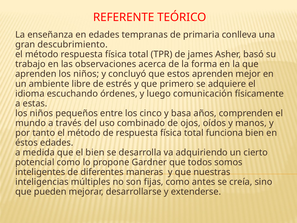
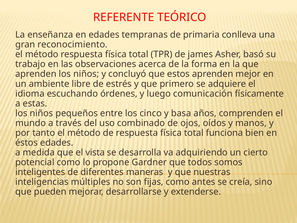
descubrimiento: descubrimiento -> reconocimiento (73, 45)
el bien: bien -> vista (95, 152)
